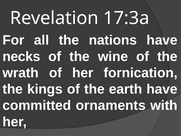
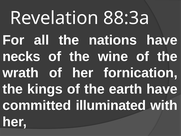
17:3a: 17:3a -> 88:3a (126, 18)
ornaments: ornaments -> illuminated (111, 105)
